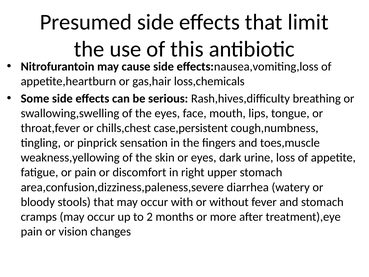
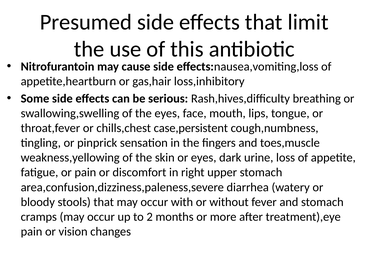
loss,chemicals: loss,chemicals -> loss,inhibitory (209, 81)
